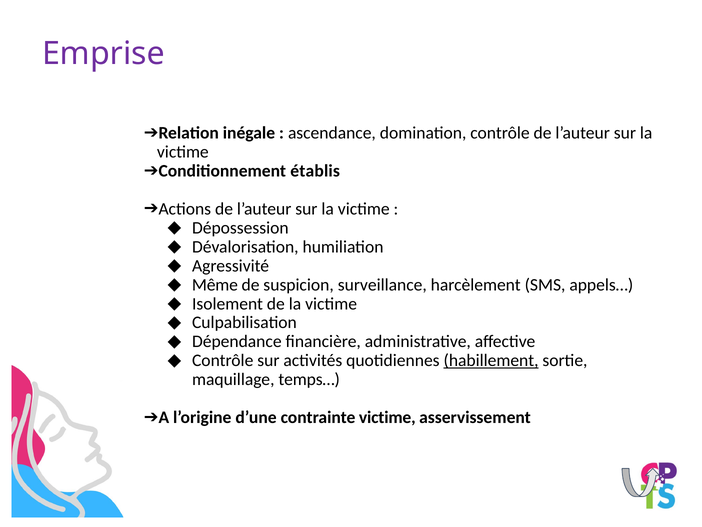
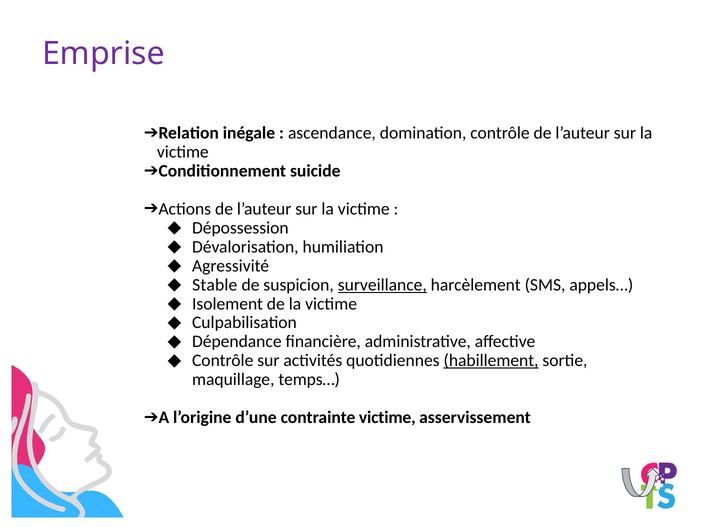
établis: établis -> suicide (315, 171)
Même: Même -> Stable (215, 284)
surveillance underline: none -> present (382, 284)
